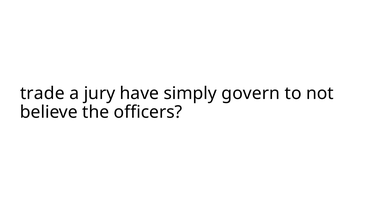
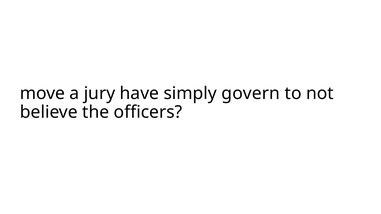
trade: trade -> move (42, 93)
